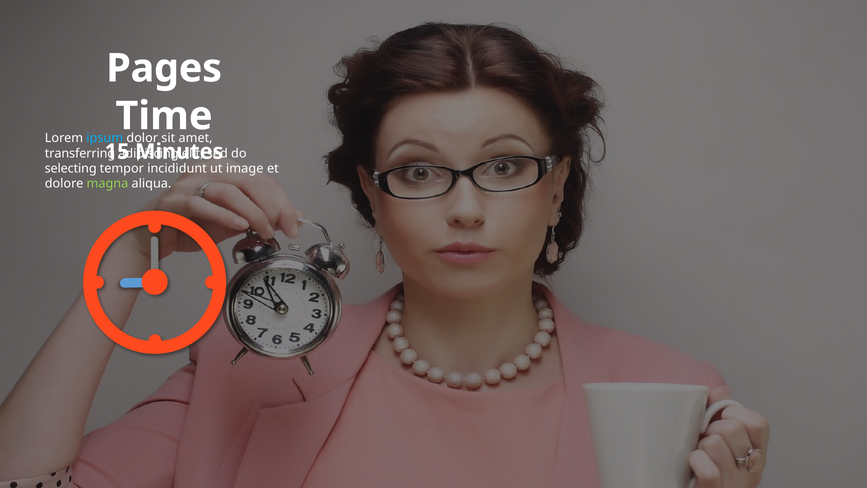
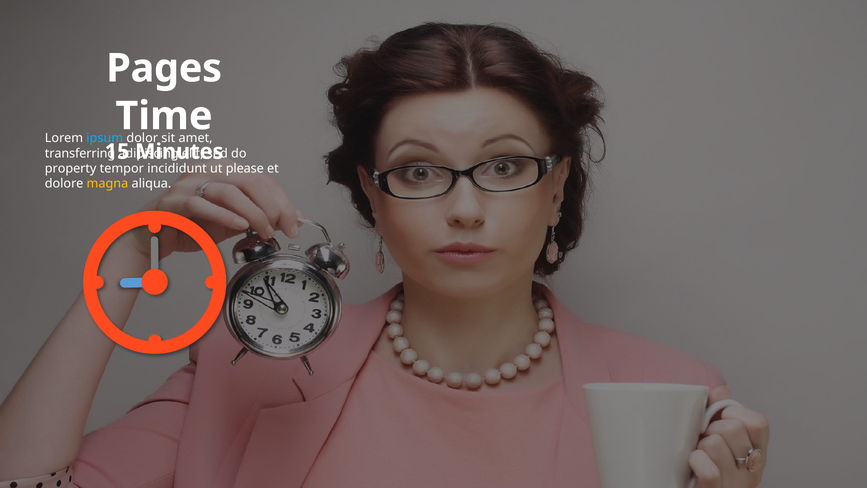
selecting: selecting -> property (71, 168)
image: image -> please (245, 168)
magna colour: light green -> yellow (107, 184)
